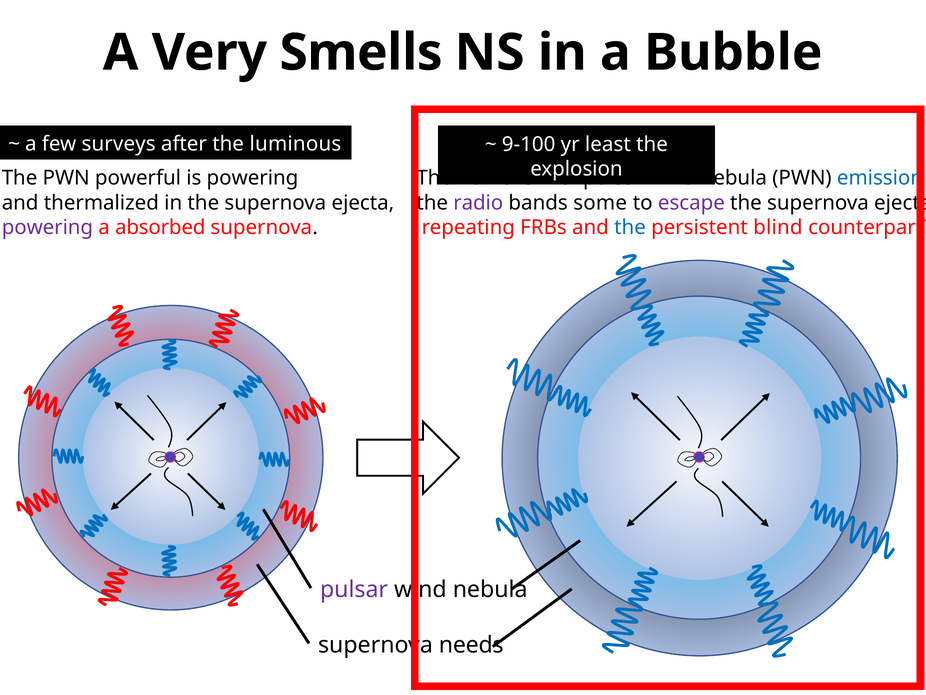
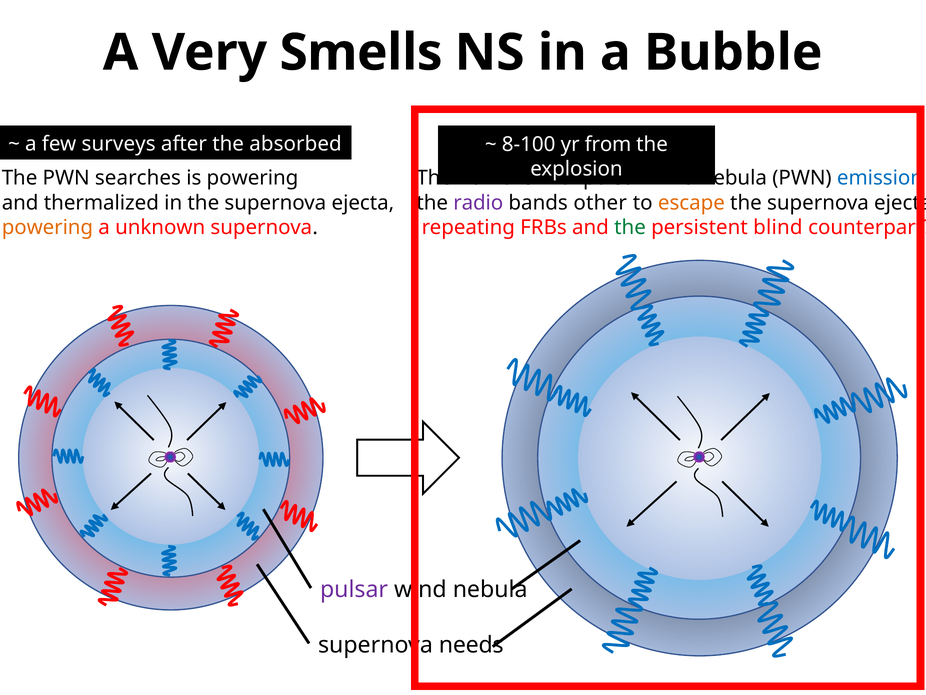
luminous: luminous -> absorbed (296, 144)
9-100: 9-100 -> 8-100 (529, 144)
least: least -> from (608, 144)
powerful: powerful -> searches (138, 178)
some: some -> other (600, 203)
escape colour: purple -> orange (691, 203)
the colour: blue -> green (630, 227)
powering colour: purple -> orange (47, 227)
absorbed: absorbed -> unknown (160, 227)
